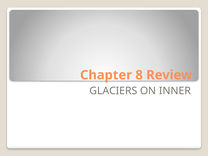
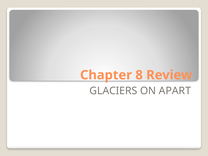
INNER: INNER -> APART (175, 91)
